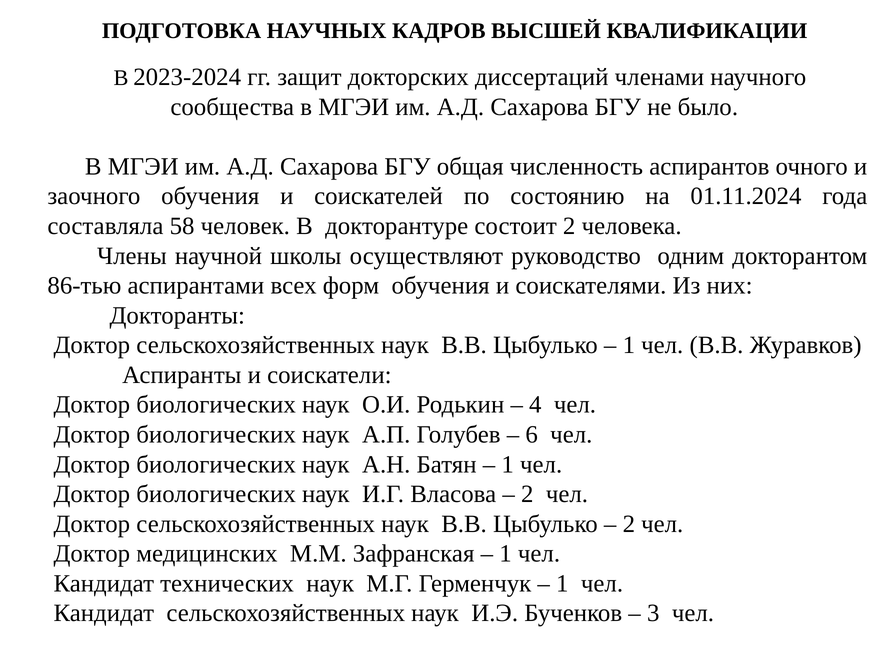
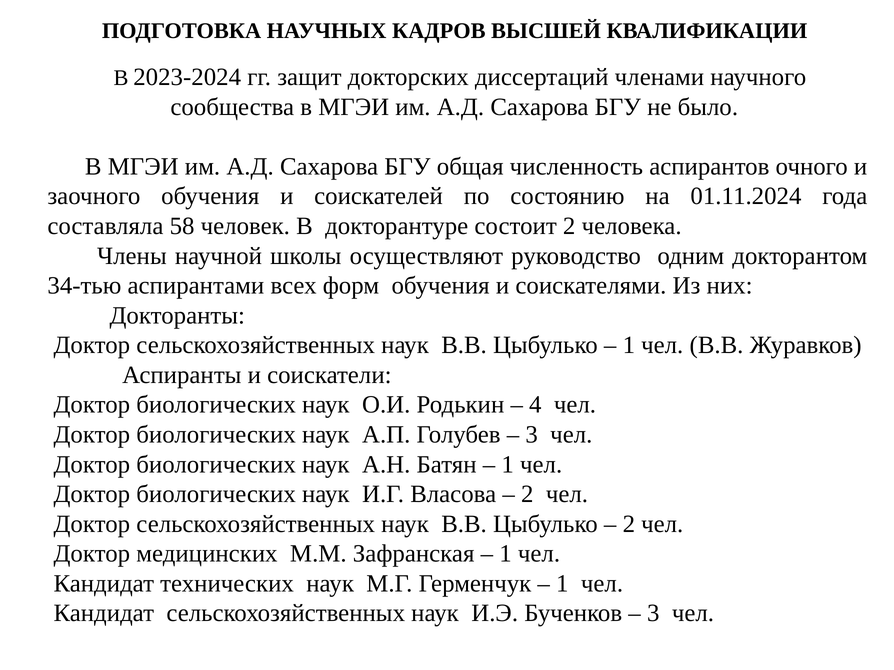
86-тью: 86-тью -> 34-тью (84, 286)
6: 6 -> 3 (532, 435)
